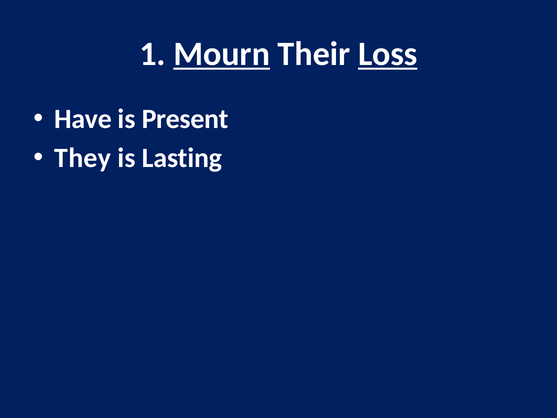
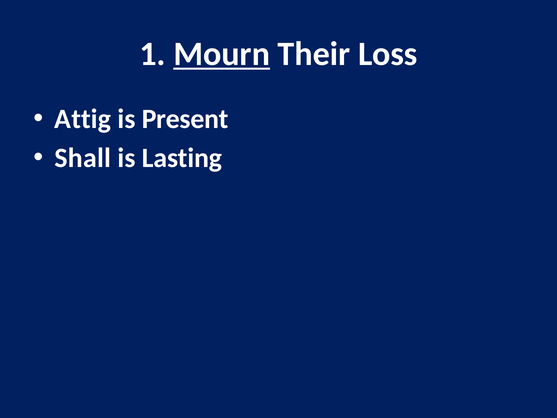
Loss underline: present -> none (388, 54)
Have: Have -> Attig (83, 119)
They: They -> Shall (83, 158)
